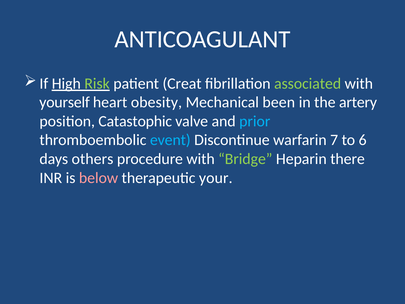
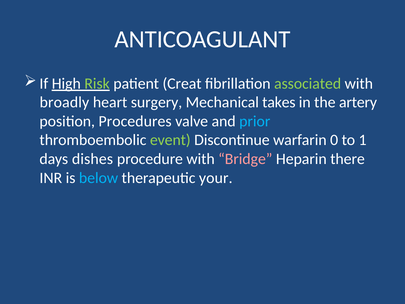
yourself: yourself -> broadly (64, 102)
obesity: obesity -> surgery (157, 102)
been: been -> takes (279, 102)
Catastophic: Catastophic -> Procedures (135, 121)
event colour: light blue -> light green (170, 140)
7: 7 -> 0 (334, 140)
6: 6 -> 1 (363, 140)
others: others -> dishes (92, 159)
Bridge colour: light green -> pink (245, 159)
below colour: pink -> light blue (99, 178)
